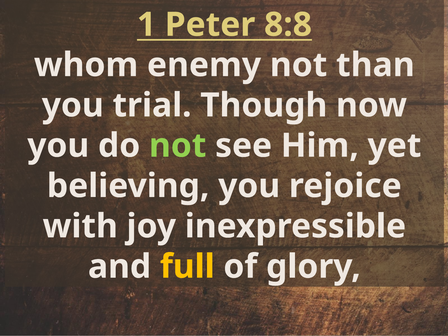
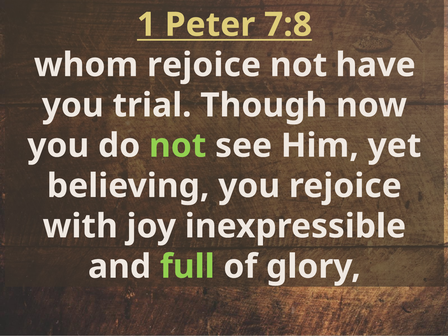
8:8: 8:8 -> 7:8 (288, 25)
whom enemy: enemy -> rejoice (204, 65)
than: than -> have (376, 65)
full colour: yellow -> light green (187, 267)
